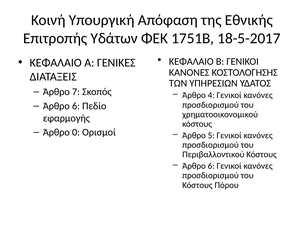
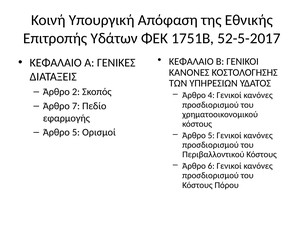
18-5-2017: 18-5-2017 -> 52-5-2017 (249, 38)
7: 7 -> 2 (76, 92)
6: 6 -> 7 (76, 106)
0: 0 -> 5 (76, 132)
